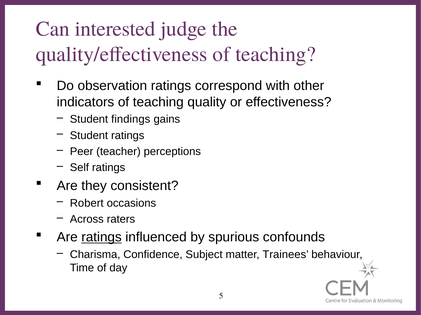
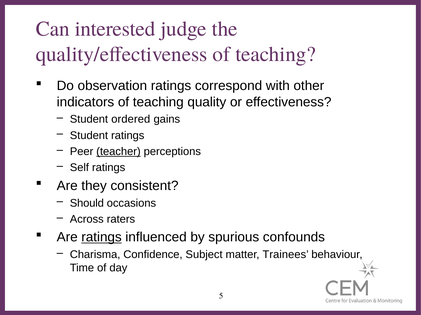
findings: findings -> ordered (131, 120)
teacher underline: none -> present (118, 152)
Robert: Robert -> Should (87, 204)
